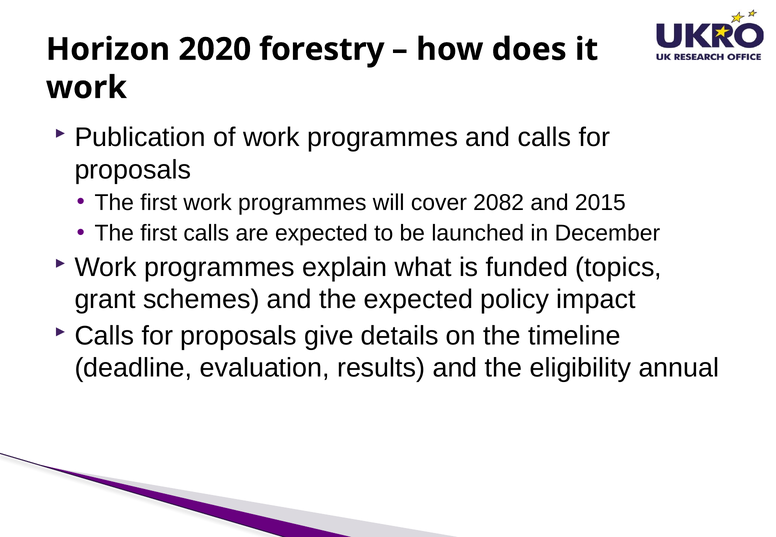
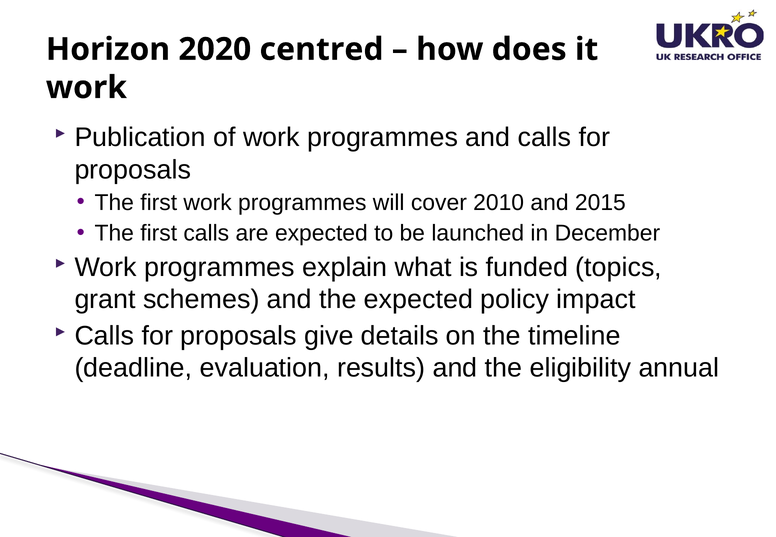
forestry: forestry -> centred (322, 49)
2082: 2082 -> 2010 (499, 203)
